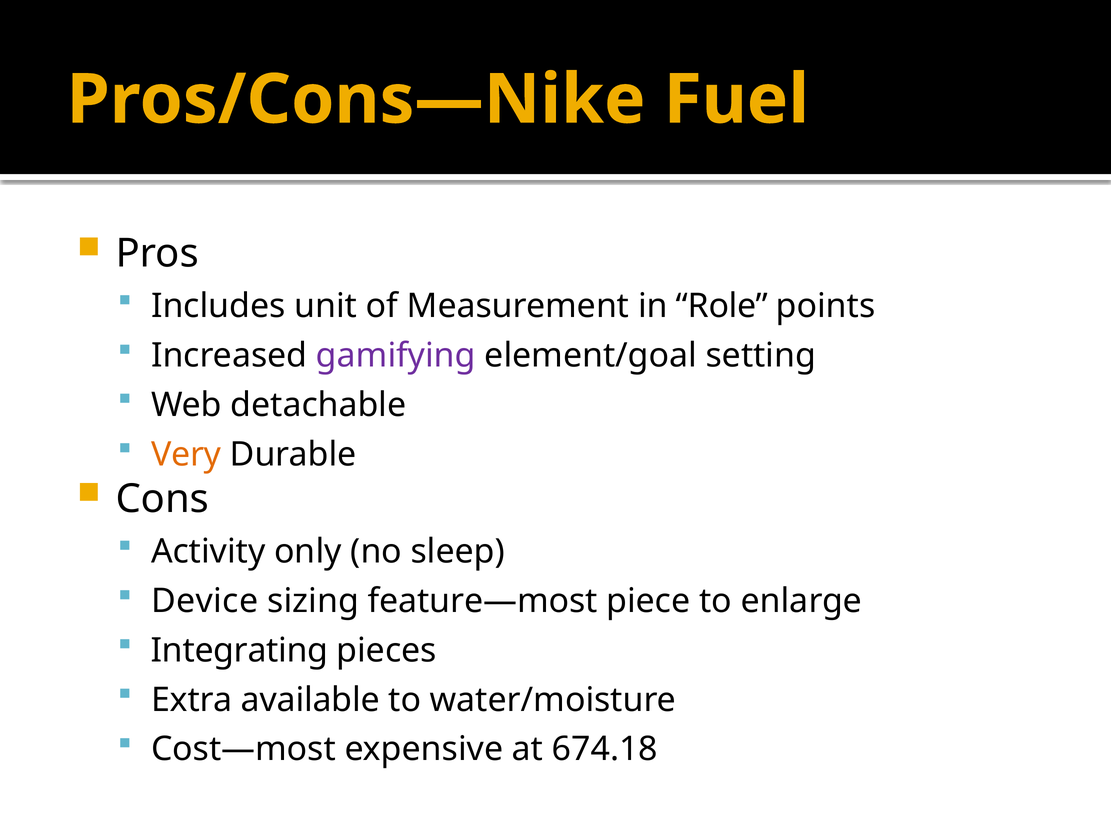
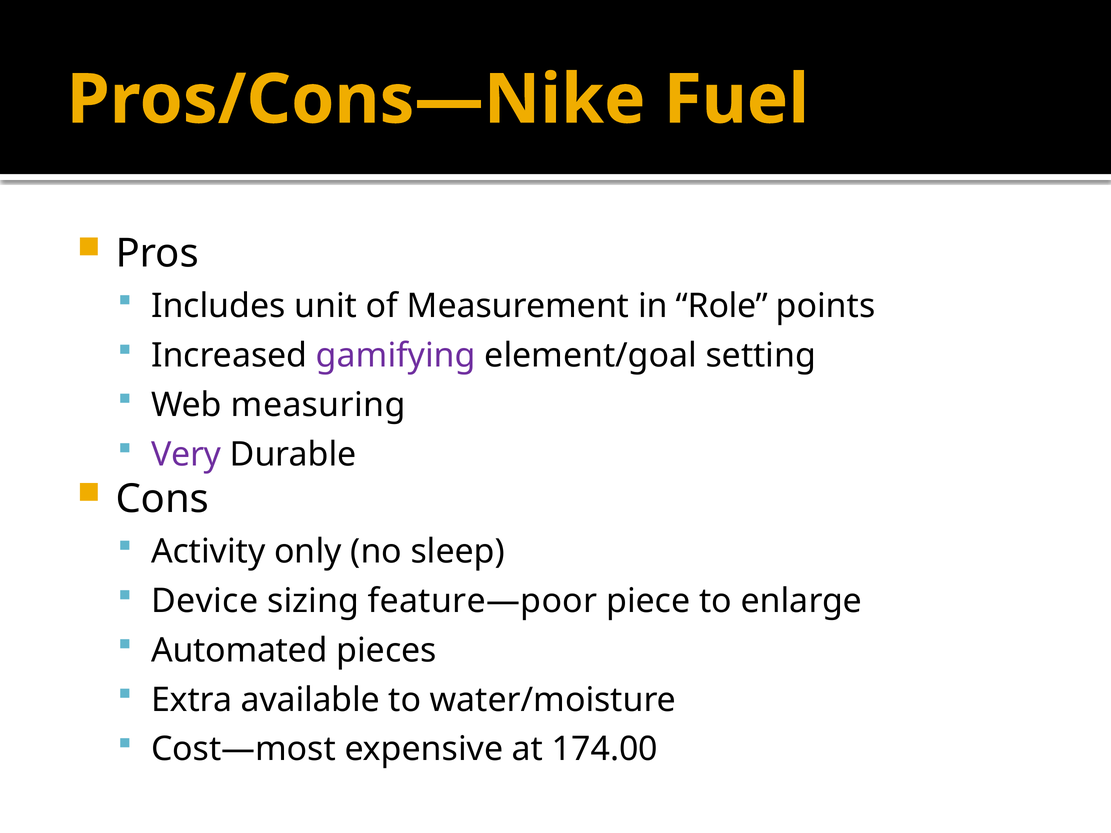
detachable: detachable -> measuring (318, 405)
Very colour: orange -> purple (186, 454)
feature—most: feature—most -> feature—poor (482, 601)
Integrating: Integrating -> Automated (239, 651)
674.18: 674.18 -> 174.00 (605, 749)
